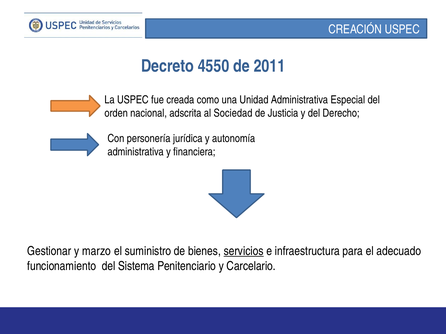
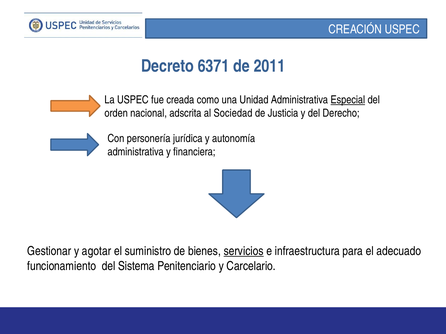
4550: 4550 -> 6371 (213, 66)
Especial underline: none -> present (348, 100)
marzo: marzo -> agotar (97, 251)
